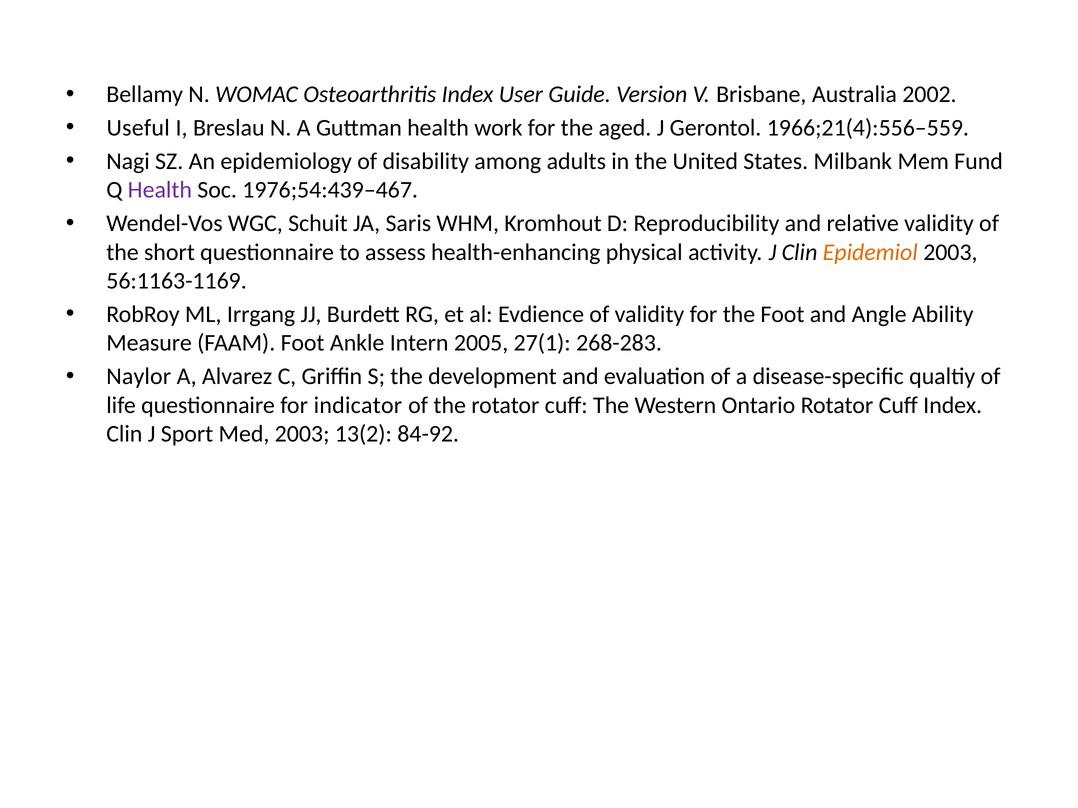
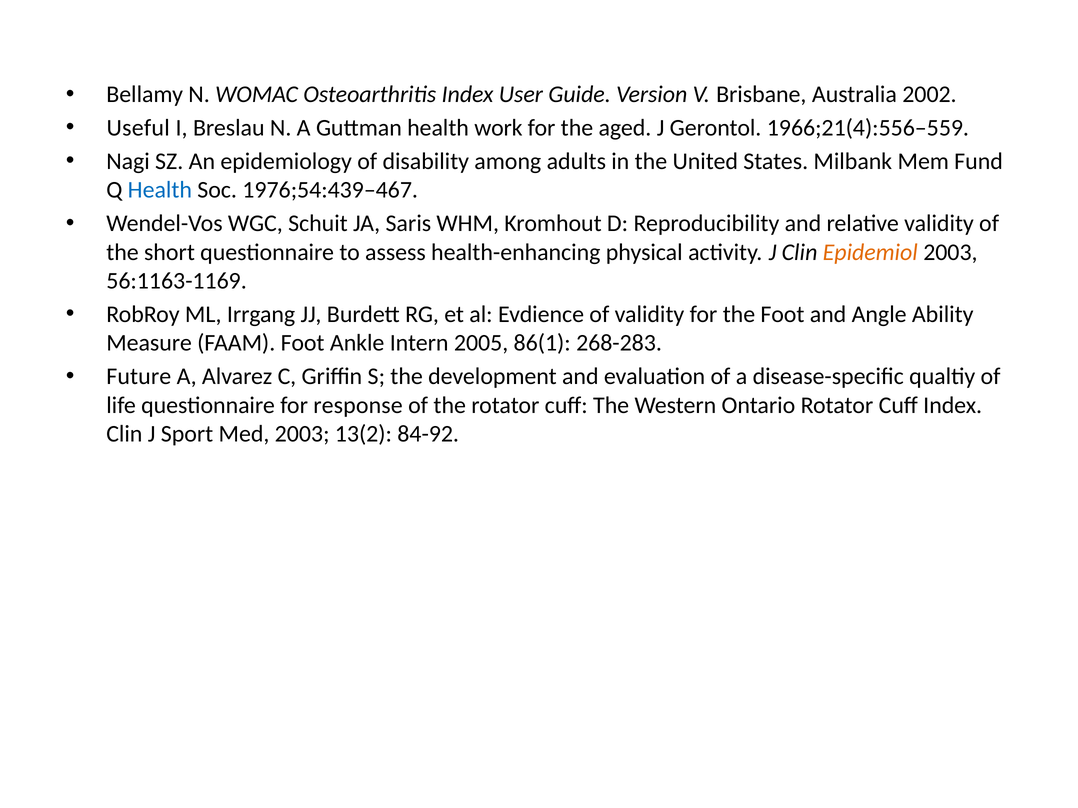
Health colour: purple -> blue (160, 190)
27(1: 27(1 -> 86(1 (542, 343)
Naylor: Naylor -> Future (139, 377)
indicator: indicator -> response (358, 405)
